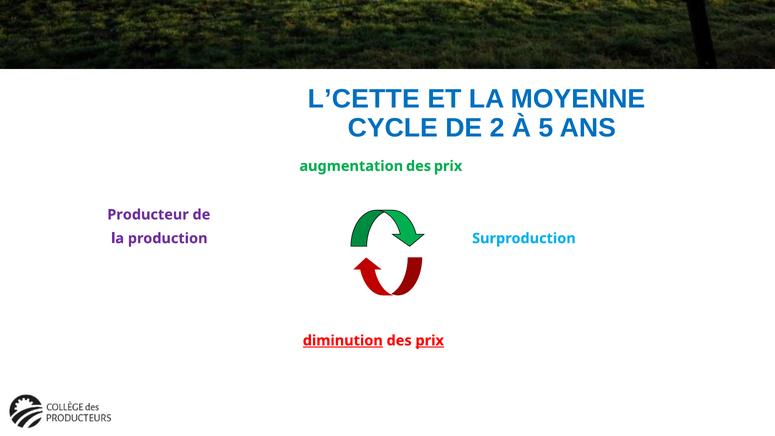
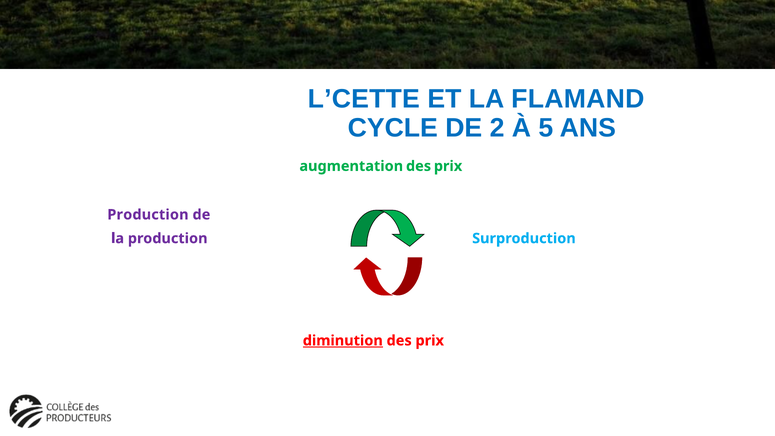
MOYENNE: MOYENNE -> FLAMAND (578, 99)
Producteur: Producteur -> Production (148, 215)
prix underline: present -> none (430, 341)
